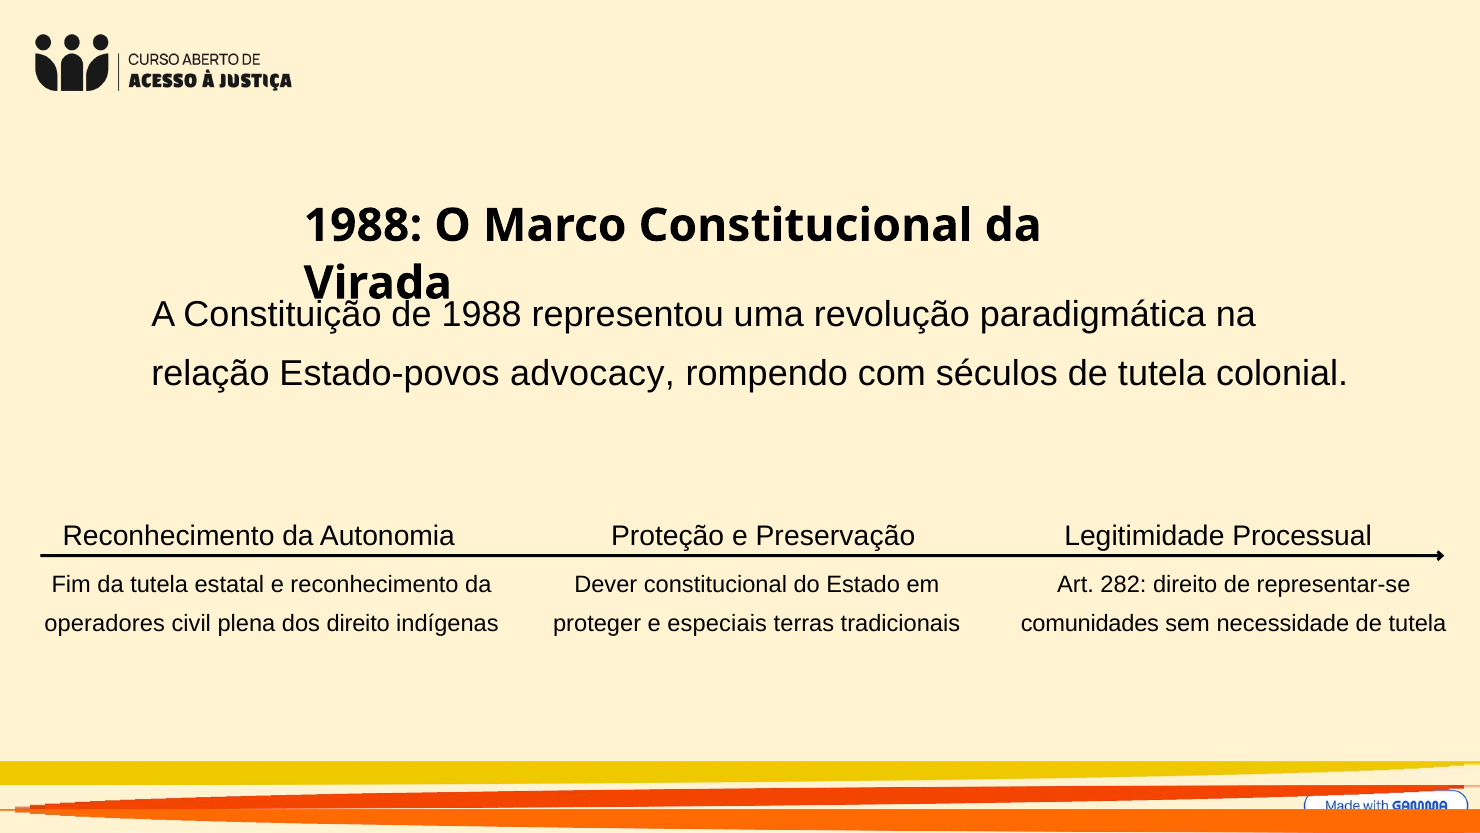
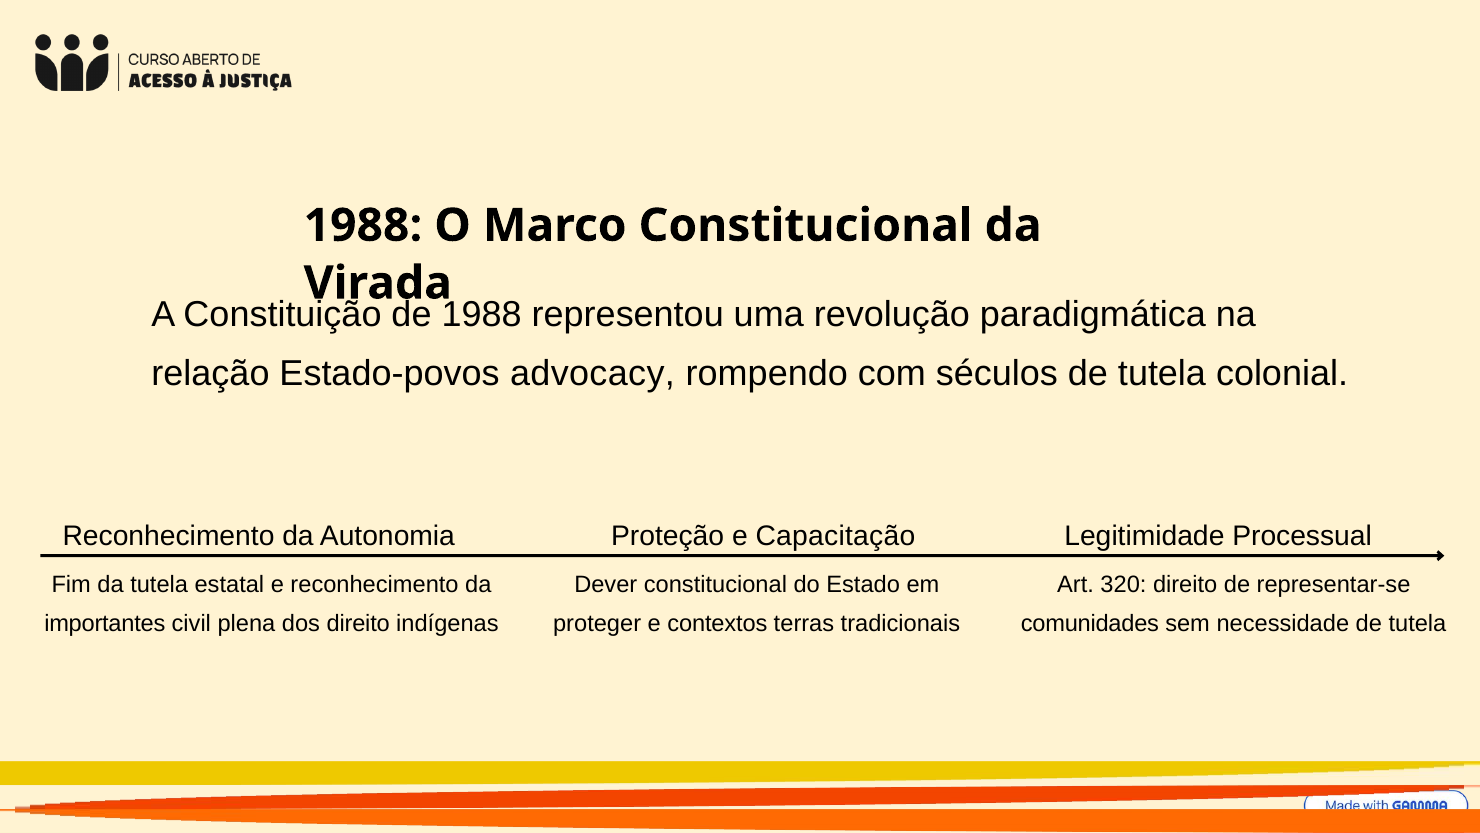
Preservação: Preservação -> Capacitação (835, 536)
282: 282 -> 320 (1123, 585)
operadores: operadores -> importantes (105, 623)
especiais: especiais -> contextos (717, 623)
